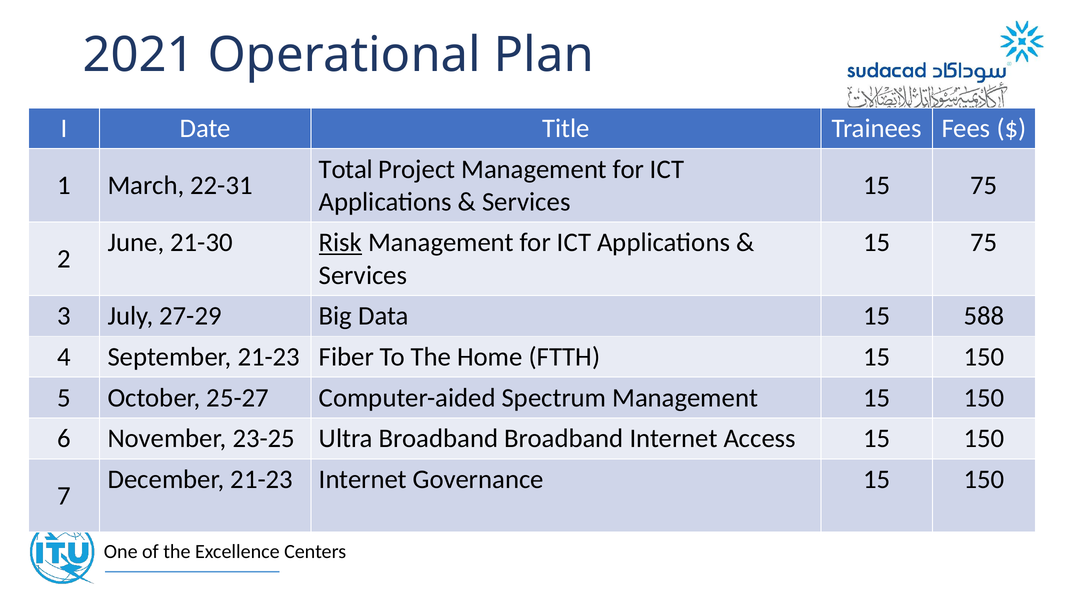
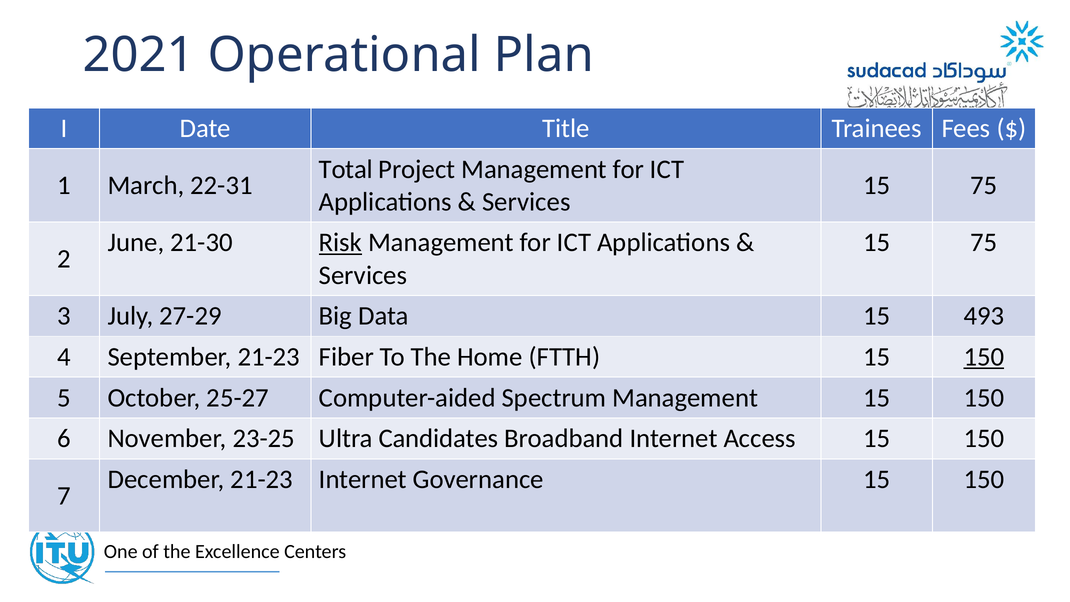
588: 588 -> 493 (984, 316)
150 underline: none -> present (984, 357)
Ultra Broadband: Broadband -> Candidates (438, 438)
